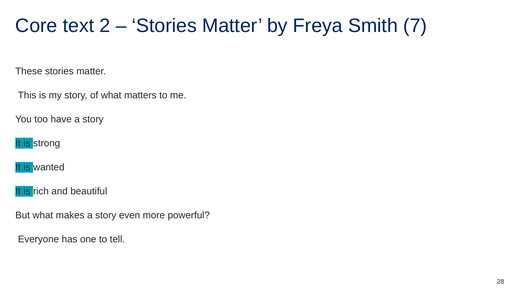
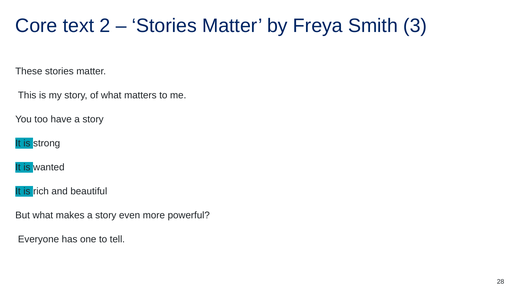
7: 7 -> 3 (415, 26)
